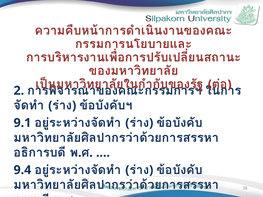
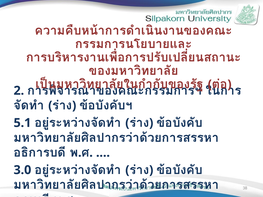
9.1: 9.1 -> 5.1 (22, 123)
9.4: 9.4 -> 3.0 (22, 170)
